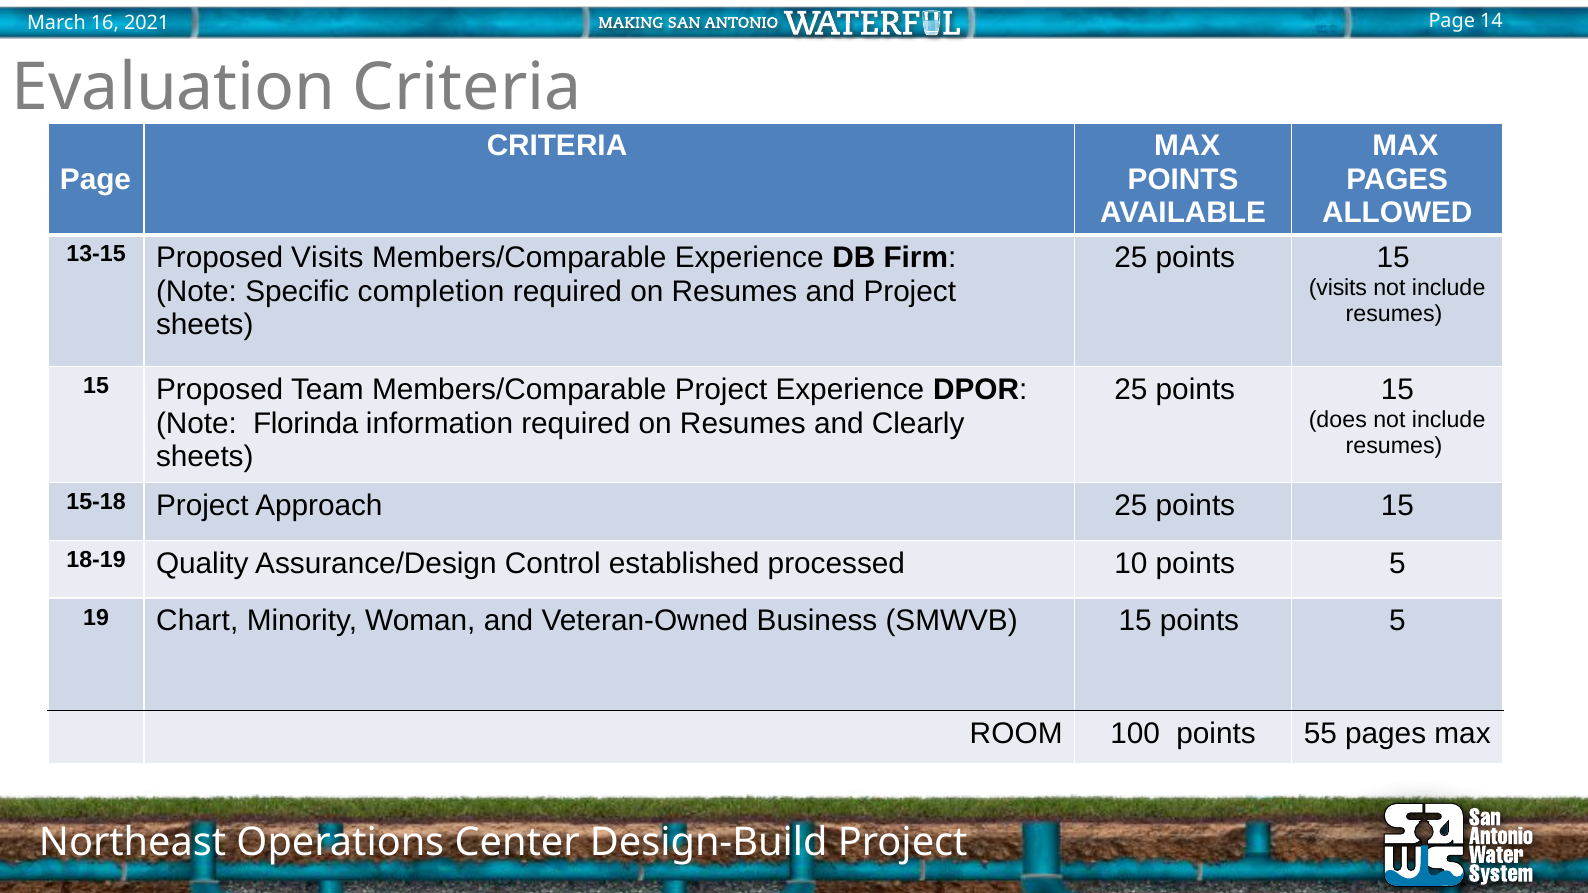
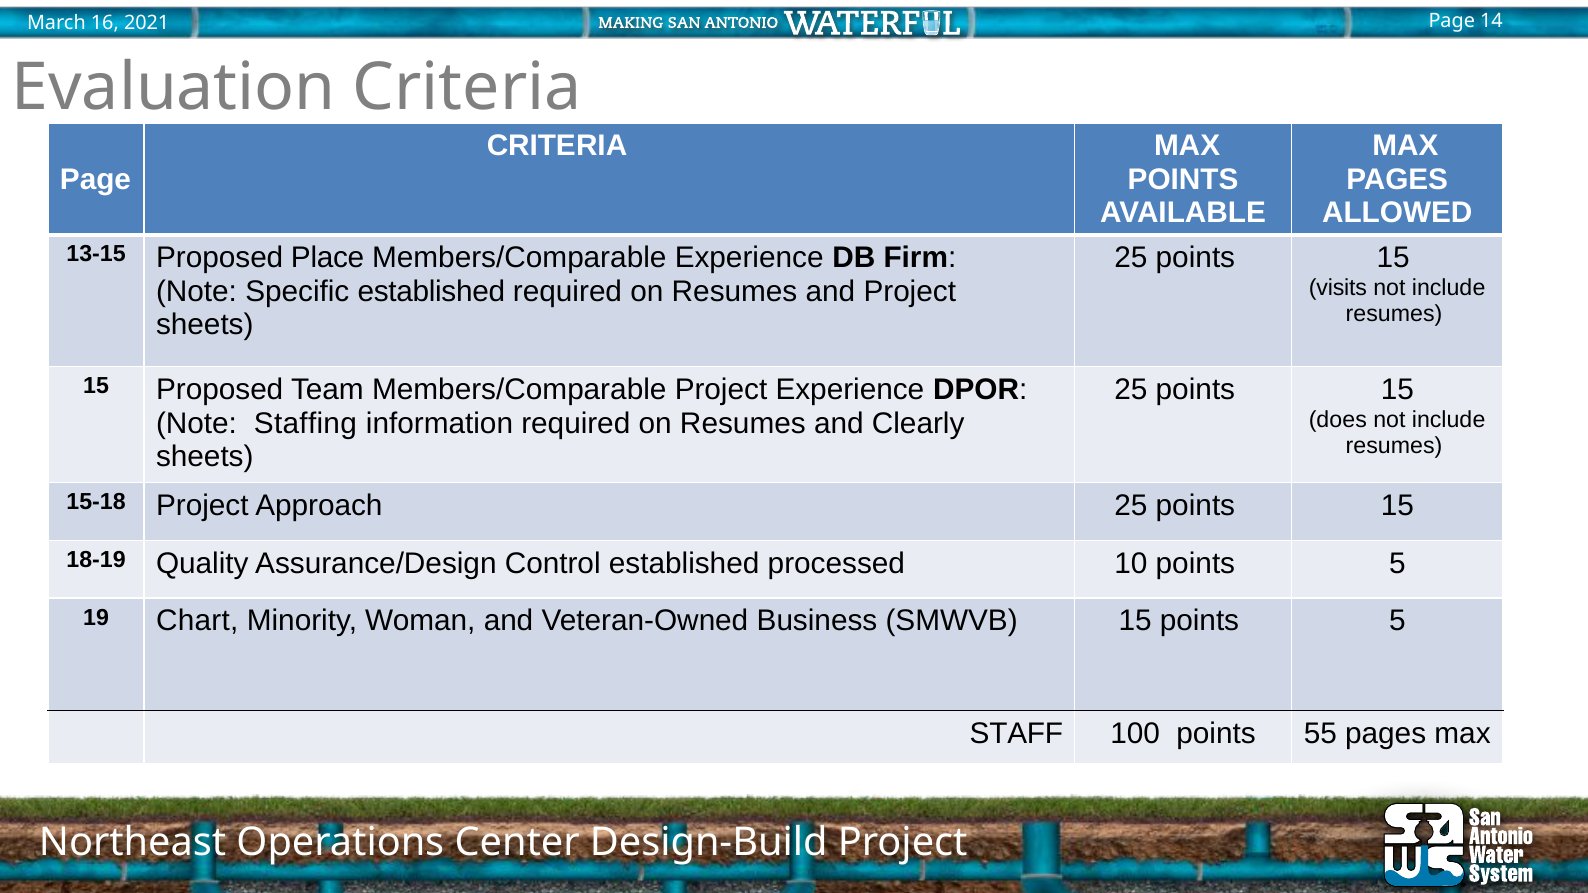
Proposed Visits: Visits -> Place (328, 258)
Specific completion: completion -> established (431, 291)
Florinda: Florinda -> Staffing (305, 423)
ROOM: ROOM -> STAFF (1016, 734)
